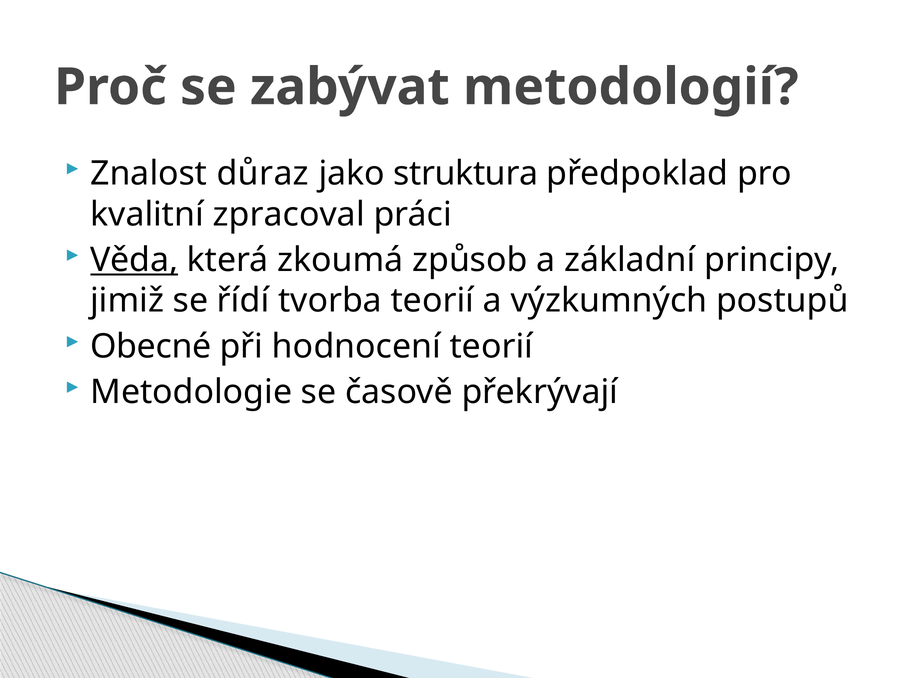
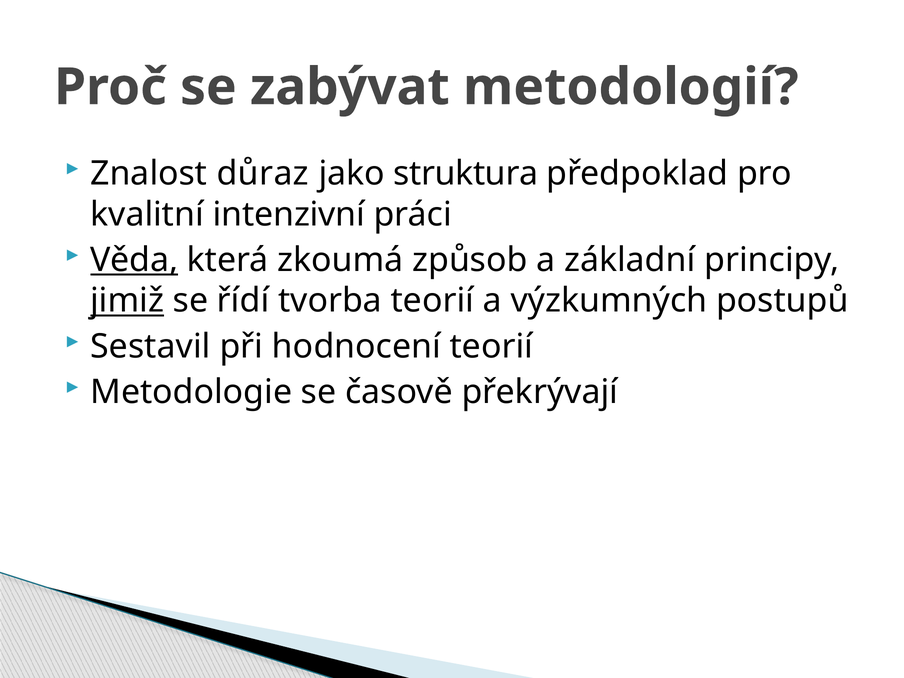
zpracoval: zpracoval -> intenzivní (289, 214)
jimiž underline: none -> present (127, 301)
Obecné: Obecné -> Sestavil (150, 347)
